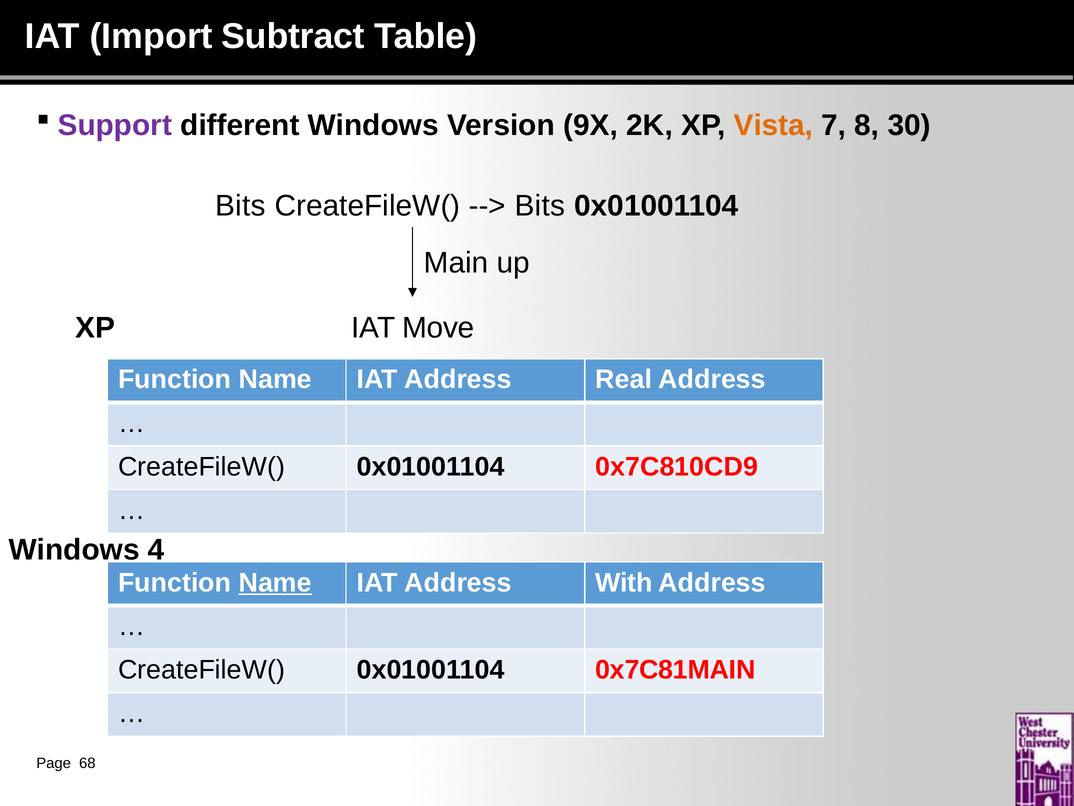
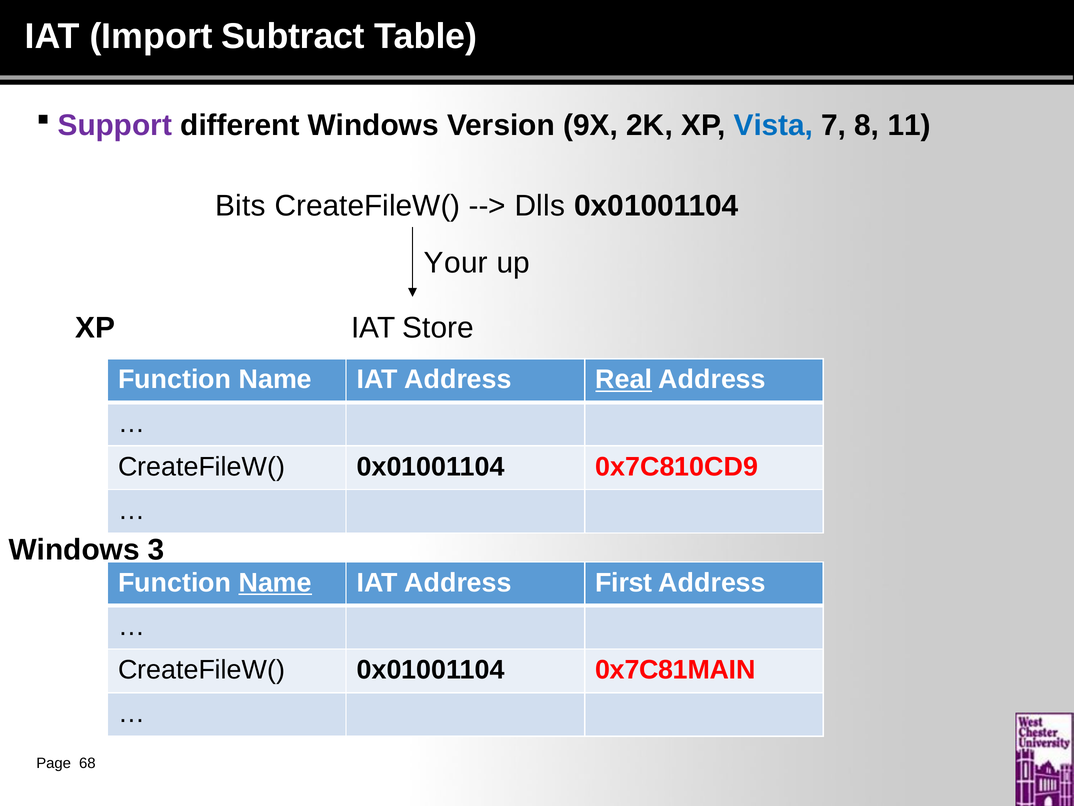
Vista colour: orange -> blue (773, 125)
30: 30 -> 11 (909, 125)
Bits: Bits -> Dlls (540, 206)
Main: Main -> Your (456, 263)
Move: Move -> Store (438, 327)
Real underline: none -> present (624, 379)
4: 4 -> 3 (156, 550)
With: With -> First (624, 582)
